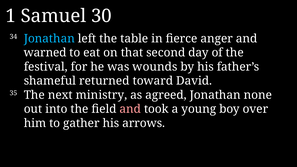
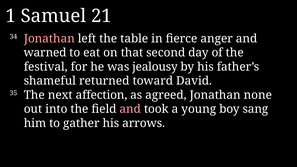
30: 30 -> 21 (101, 16)
Jonathan colour: light blue -> pink (49, 39)
wounds: wounds -> jealousy (155, 67)
ministry: ministry -> affection (102, 95)
over: over -> sang (255, 109)
